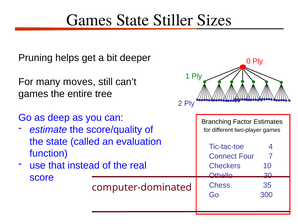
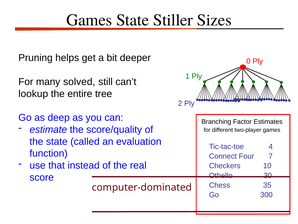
moves: moves -> solved (79, 82)
games: games -> lookup (33, 94)
